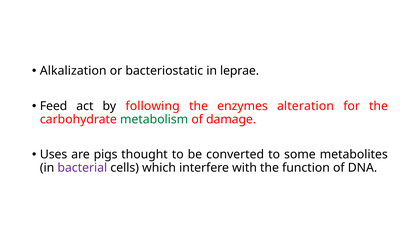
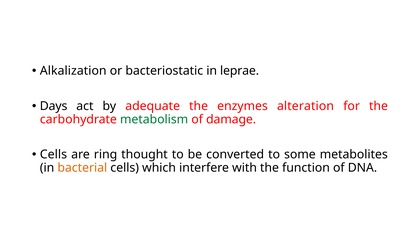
Feed: Feed -> Days (54, 106)
following: following -> adequate (153, 106)
Uses: Uses -> Cells (53, 155)
pigs: pigs -> ring (106, 155)
bacterial colour: purple -> orange (82, 168)
